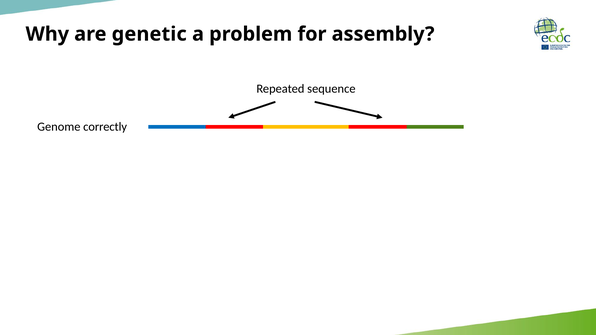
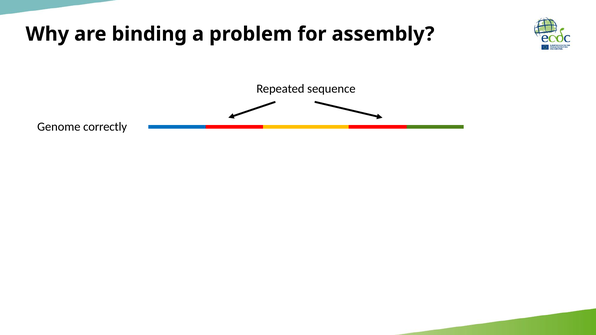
genetic: genetic -> binding (149, 34)
